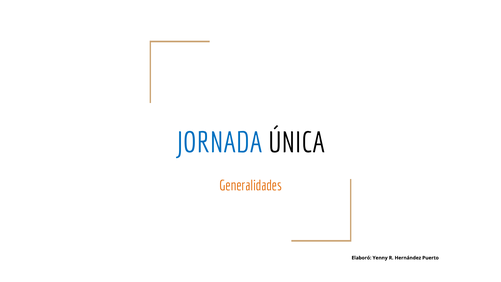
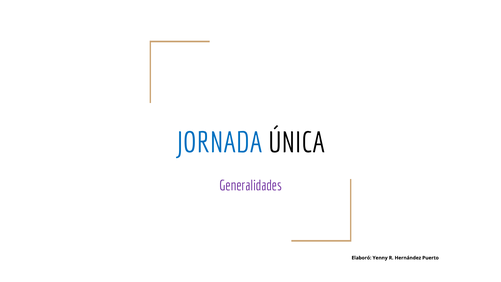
Generalidades colour: orange -> purple (251, 186)
